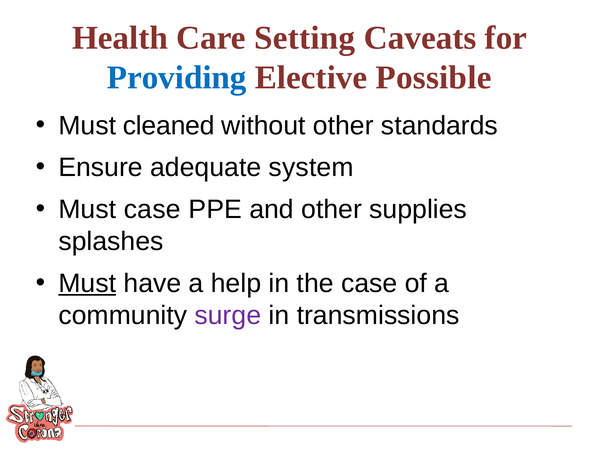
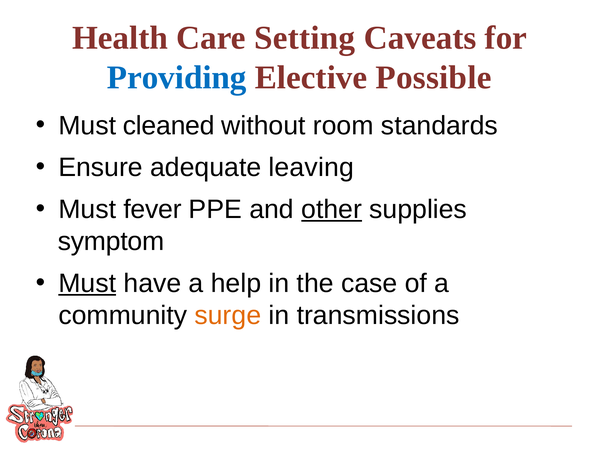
without other: other -> room (343, 126)
system: system -> leaving (311, 168)
Must case: case -> fever (153, 210)
other underline: none -> present (332, 210)
splashes: splashes -> symptom (111, 242)
surge colour: purple -> orange (228, 315)
